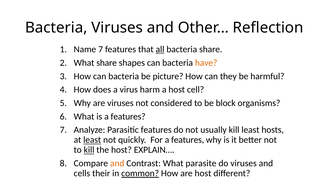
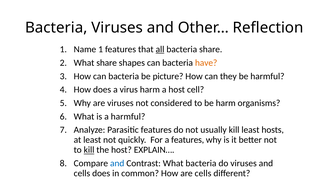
Name 7: 7 -> 1 (101, 50)
be block: block -> harm (226, 103)
is a features: features -> harmful (128, 117)
least underline: present -> none (92, 140)
and colour: orange -> blue (117, 164)
What parasite: parasite -> bacteria (201, 164)
cells their: their -> does (101, 174)
common underline: present -> none (140, 174)
are host: host -> cells (203, 174)
